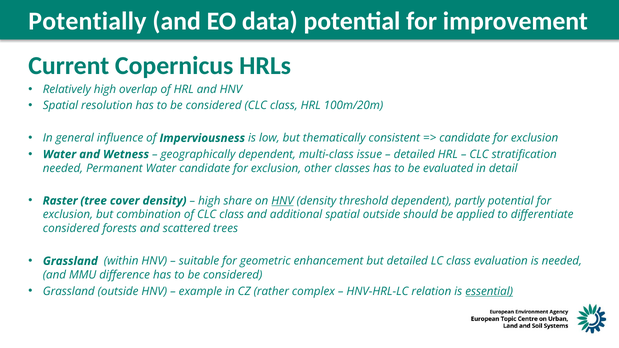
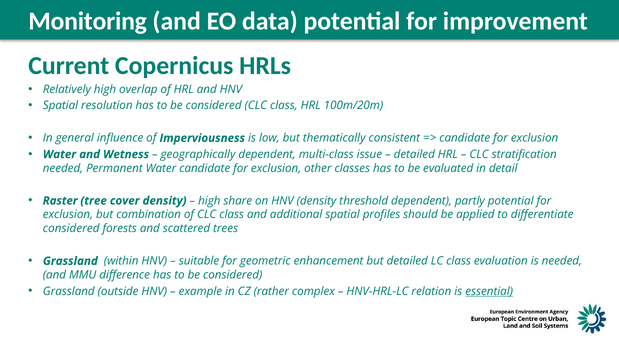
Potentially: Potentially -> Monitoring (88, 21)
HNV underline: present -> none (283, 201)
spatial outside: outside -> profiles (382, 215)
